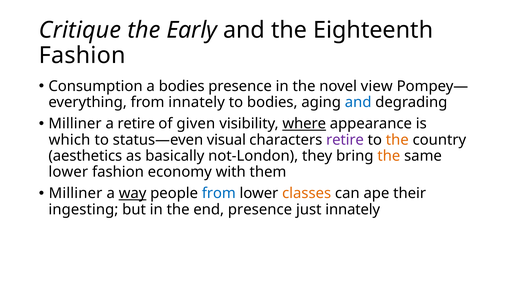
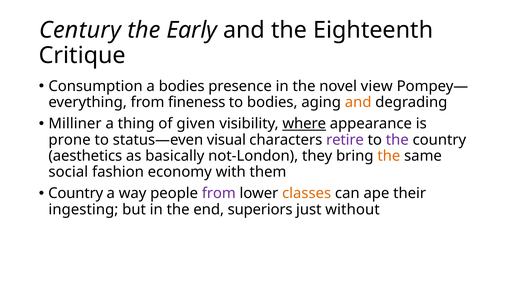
Critique: Critique -> Century (80, 30)
Fashion: Fashion -> Critique (82, 55)
from innately: innately -> fineness (197, 102)
and colour: blue -> orange (358, 102)
a retire: retire -> thing (136, 124)
which: which -> prone (70, 140)
the colour: orange -> purple (397, 140)
lower: lower -> social (68, 172)
Milliner: Milliner -> Country (76, 193)
way underline: present -> none (133, 193)
from colour: blue -> purple (219, 193)
end presence: presence -> superiors (260, 209)
just innately: innately -> without (353, 209)
